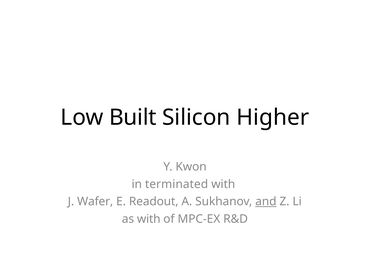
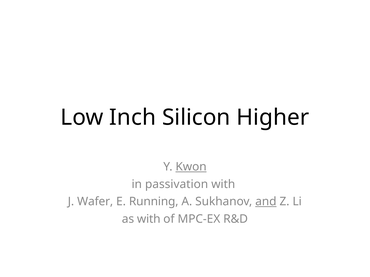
Built: Built -> Inch (133, 118)
Kwon underline: none -> present (191, 167)
terminated: terminated -> passivation (177, 184)
Readout: Readout -> Running (154, 202)
